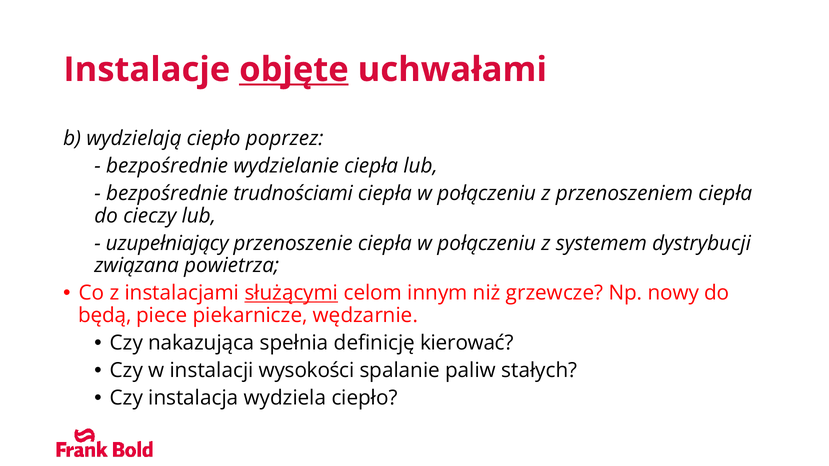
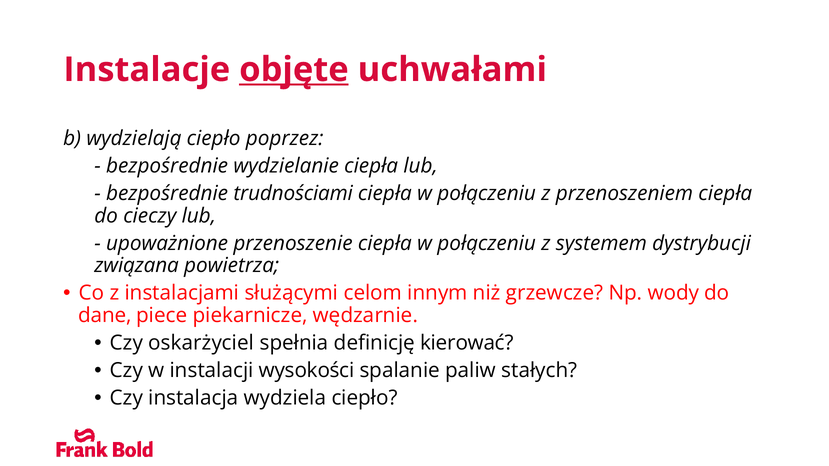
uzupełniający: uzupełniający -> upoważnione (167, 243)
służącymi underline: present -> none (291, 293)
nowy: nowy -> wody (673, 293)
będą: będą -> dane (105, 316)
nakazująca: nakazująca -> oskarżyciel (201, 343)
